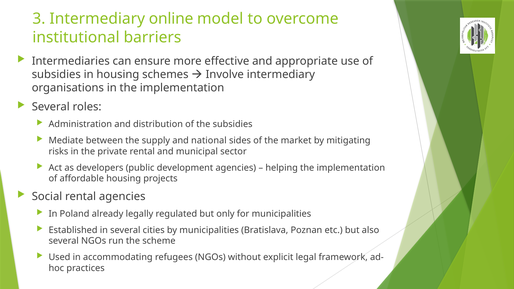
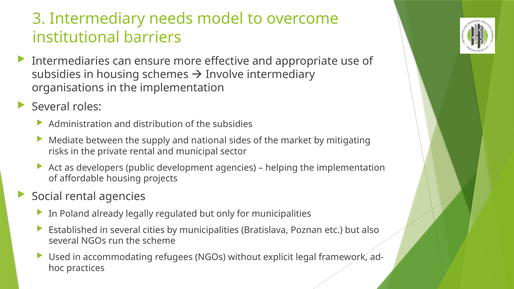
online: online -> needs (171, 19)
